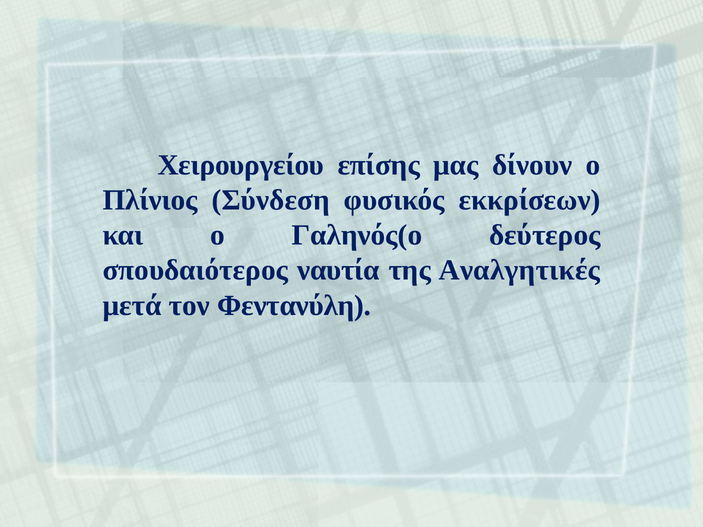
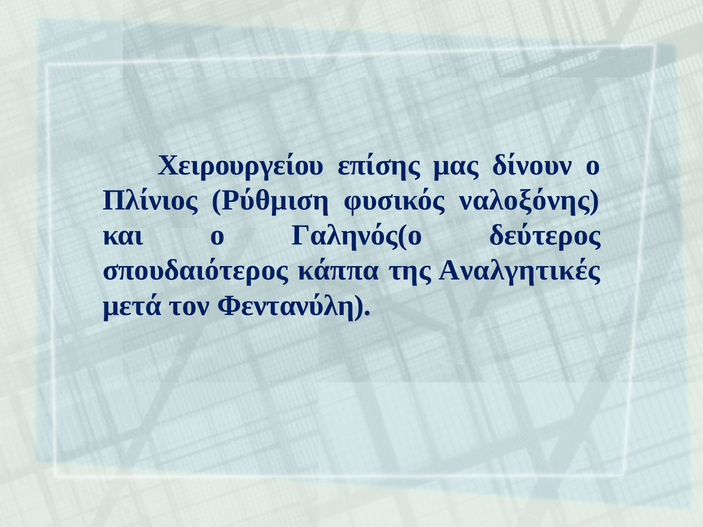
Σύνδεση: Σύνδεση -> Ρύθμιση (271, 200)
εκκρίσεων: εκκρίσεων -> ναλοξόνης (529, 200)
ναυτία: ναυτία -> κάππα (338, 270)
